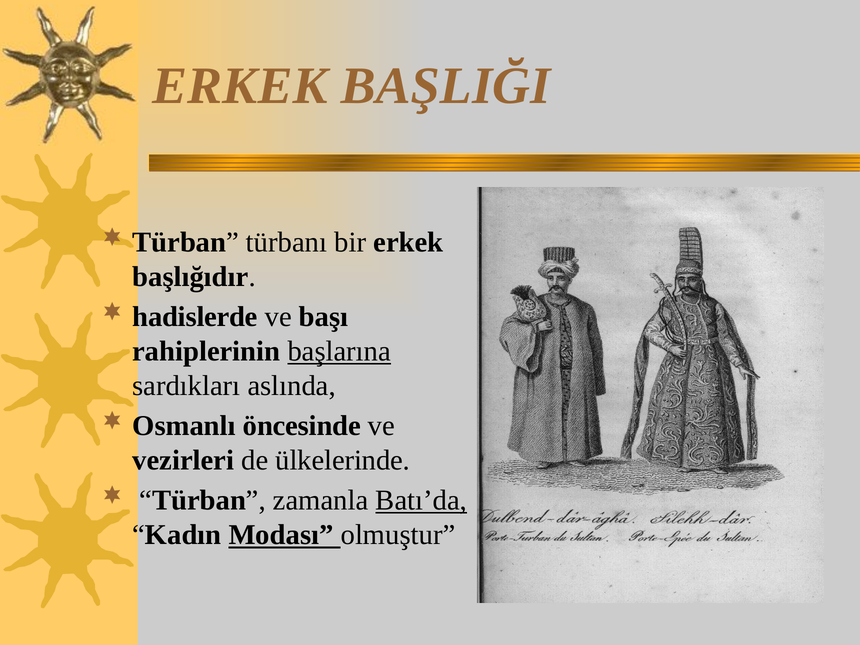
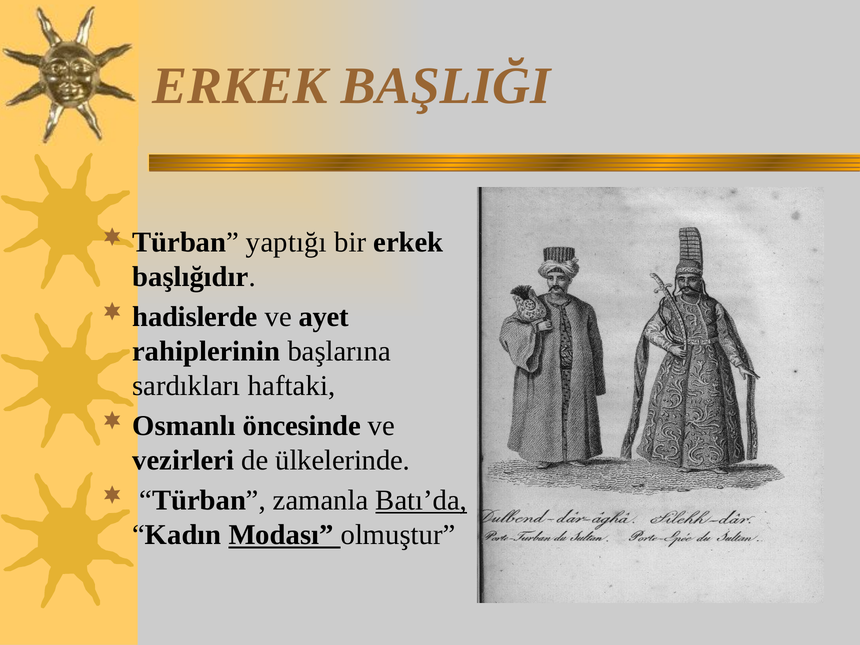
türbanı: türbanı -> yaptığı (286, 242)
başı: başı -> ayet (324, 317)
başlarına underline: present -> none (339, 351)
aslında: aslında -> haftaki (292, 386)
